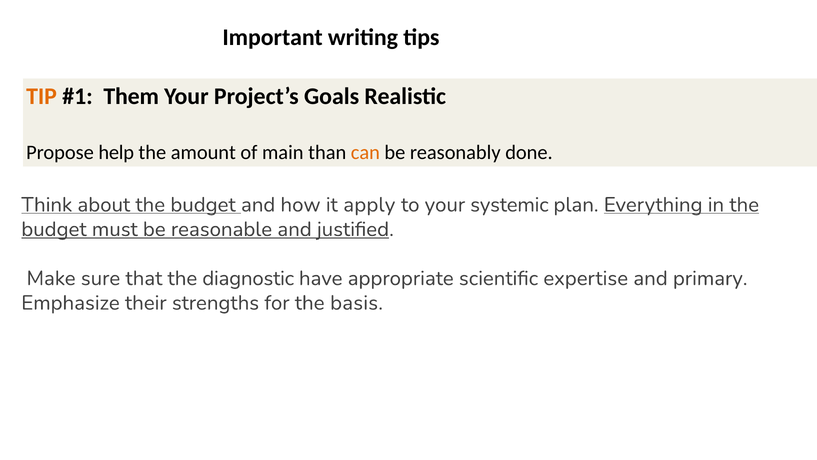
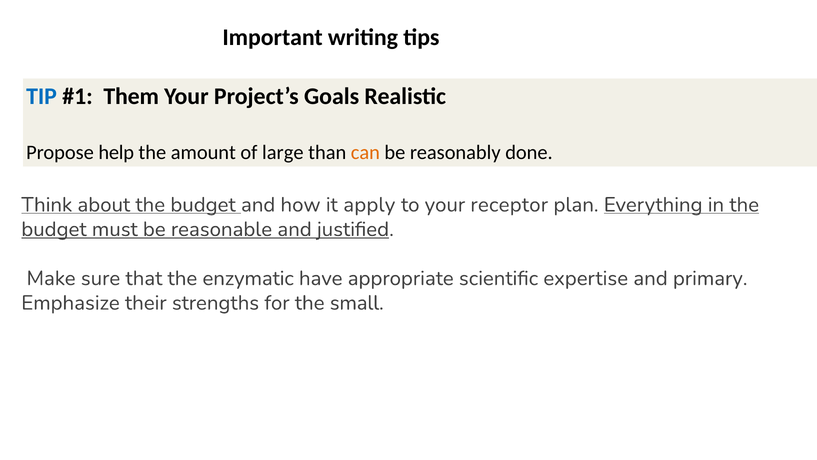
TIP colour: orange -> blue (42, 96)
main: main -> large (283, 152)
systemic: systemic -> receptor (509, 205)
diagnostic: diagnostic -> enzymatic (248, 278)
basis: basis -> small (357, 303)
